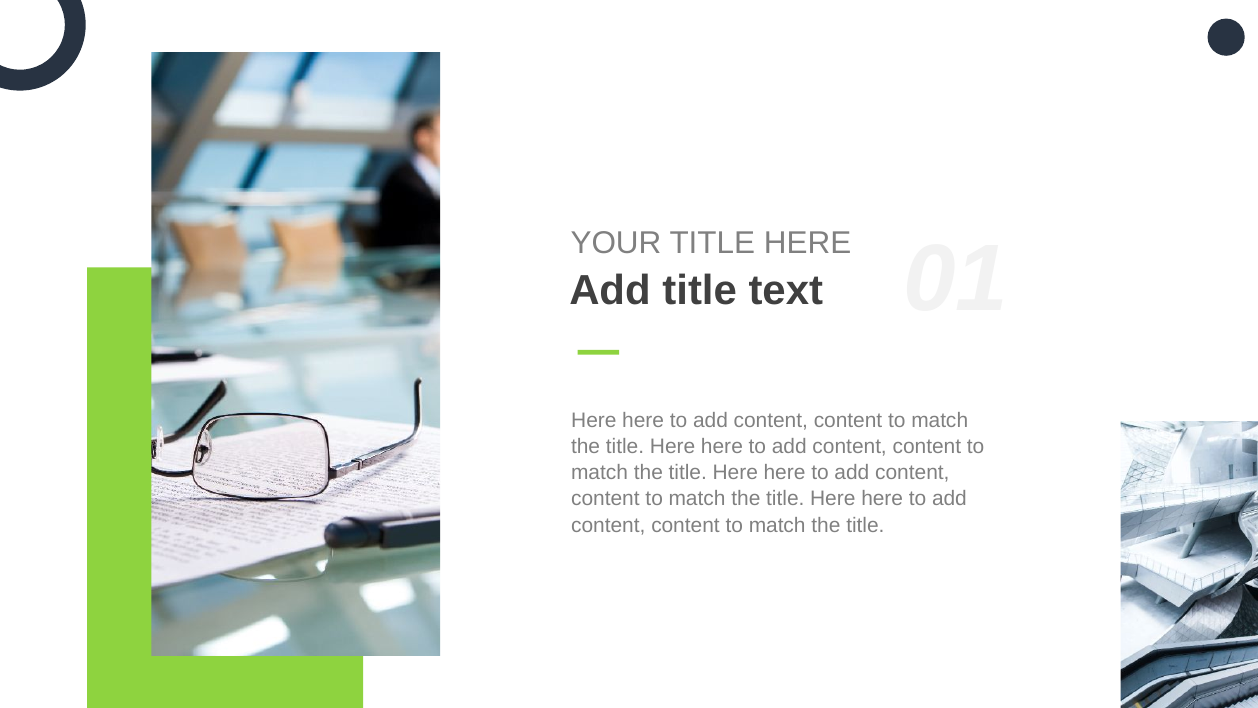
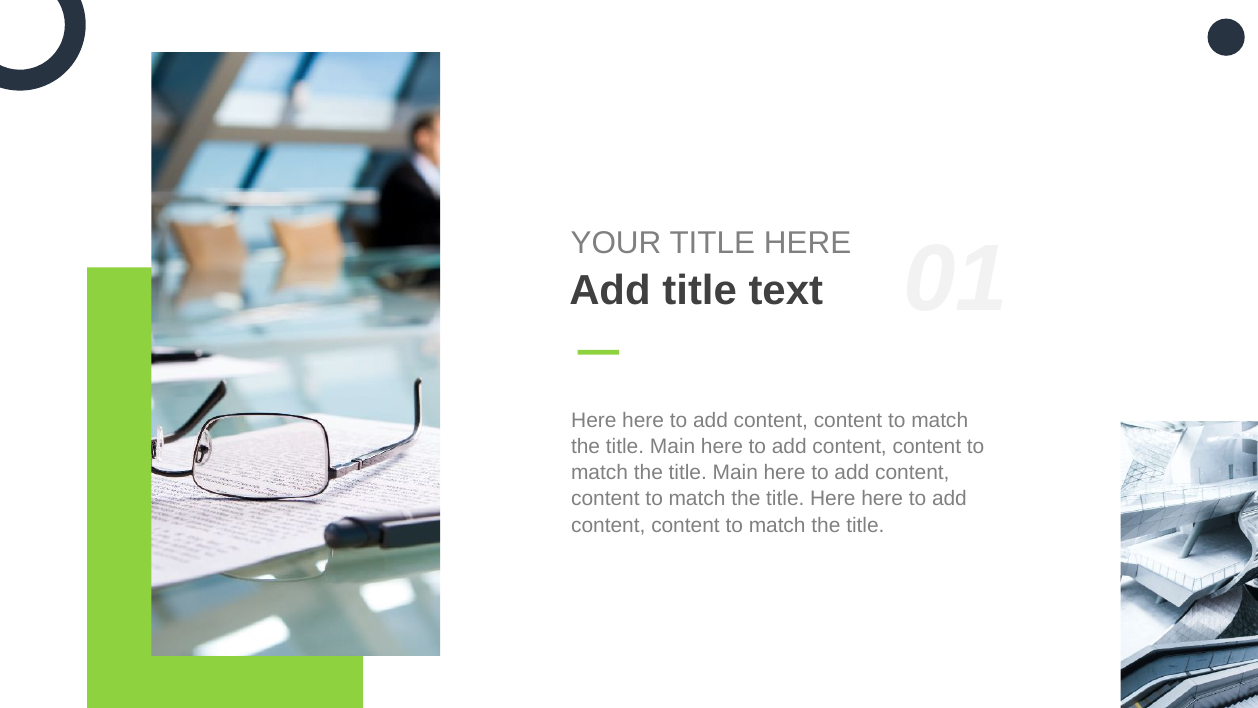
Here: Here -> Main (673, 446)
Here: Here -> Main (735, 472)
